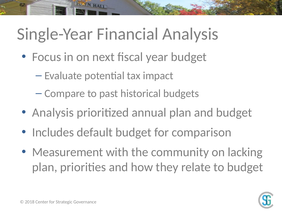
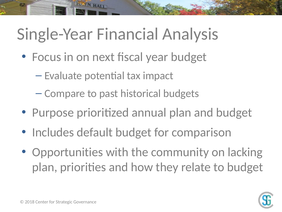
Analysis: Analysis -> Purpose (53, 112)
Measurement: Measurement -> Opportunities (68, 152)
